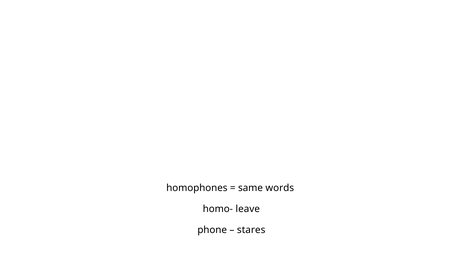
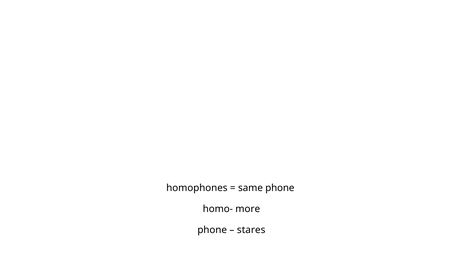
same words: words -> phone (280, 188)
leave: leave -> more (248, 209)
